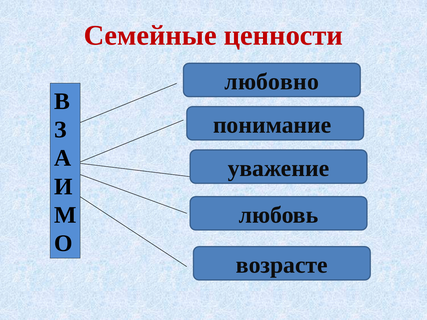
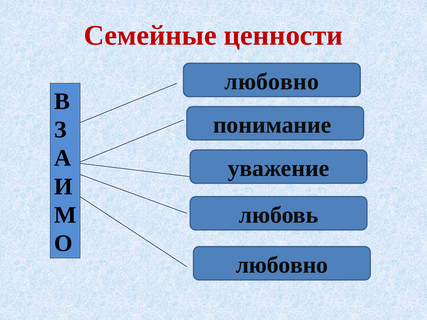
возрасте: возрасте -> любовно (282, 265)
